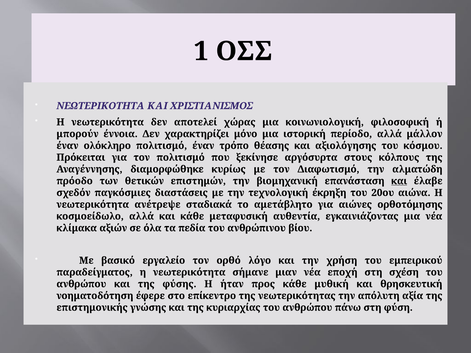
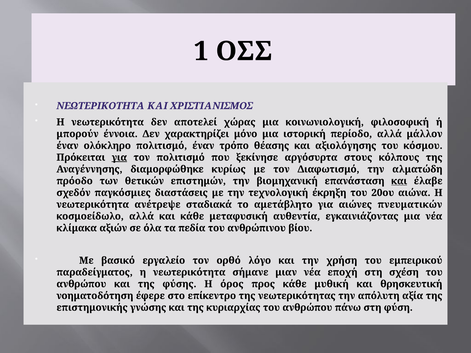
για underline: none -> present (119, 158)
ορθοτόμησης: ορθοτόμησης -> πνευματικών (410, 205)
ήταν: ήταν -> όρος (232, 284)
